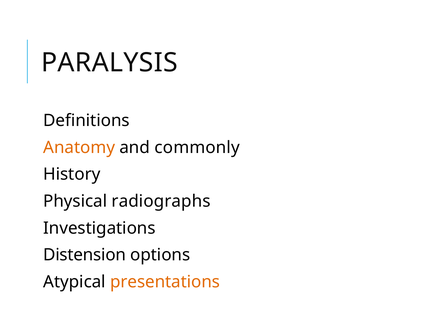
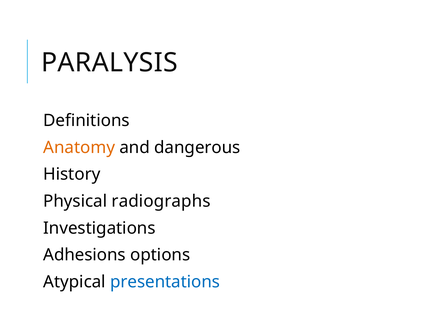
commonly: commonly -> dangerous (197, 147)
Distension: Distension -> Adhesions (85, 255)
presentations colour: orange -> blue (165, 282)
